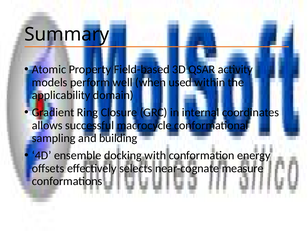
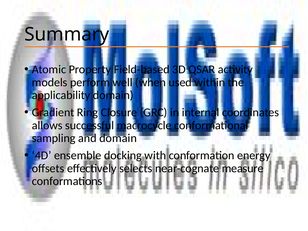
and building: building -> domain (118, 138)
